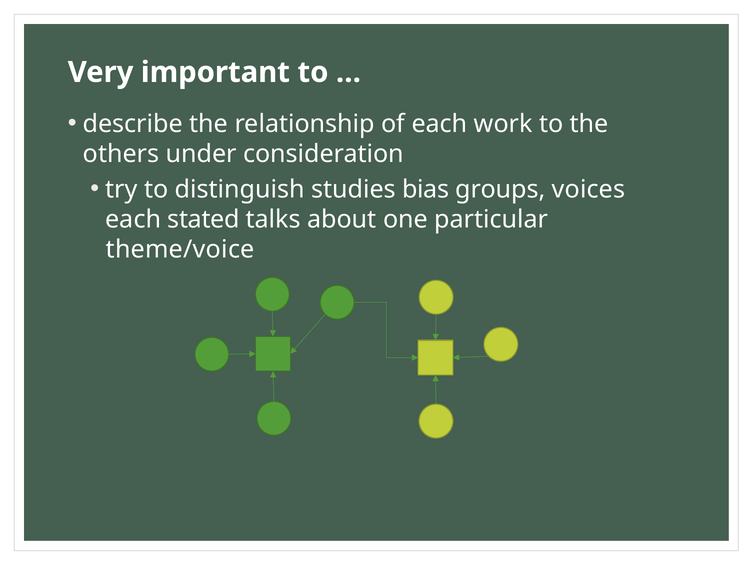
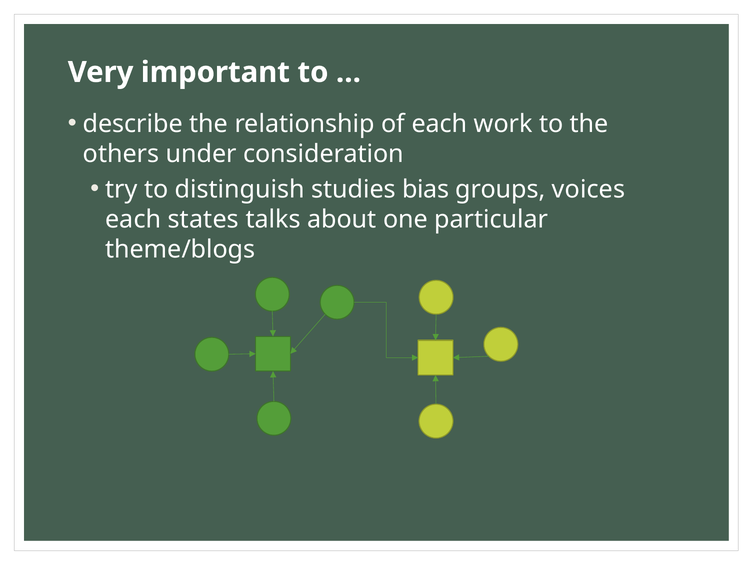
stated: stated -> states (203, 219)
theme/voice: theme/voice -> theme/blogs (180, 249)
